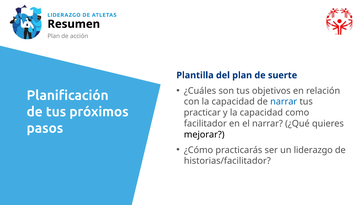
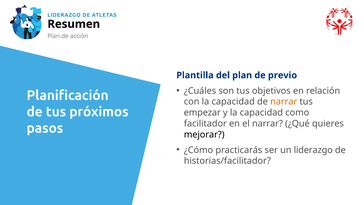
suerte: suerte -> previo (283, 75)
narrar colour: blue -> orange (284, 102)
practicar: practicar -> empezar (202, 113)
